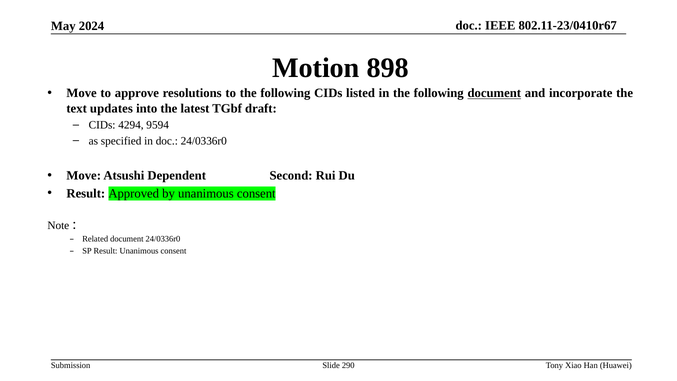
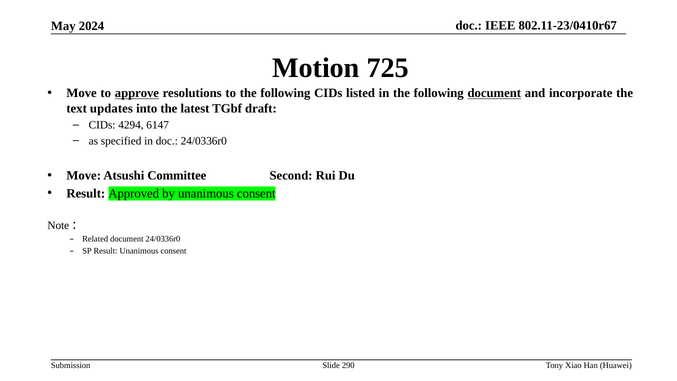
898: 898 -> 725 (388, 68)
approve underline: none -> present (137, 93)
9594: 9594 -> 6147 (158, 125)
Dependent: Dependent -> Committee (177, 176)
